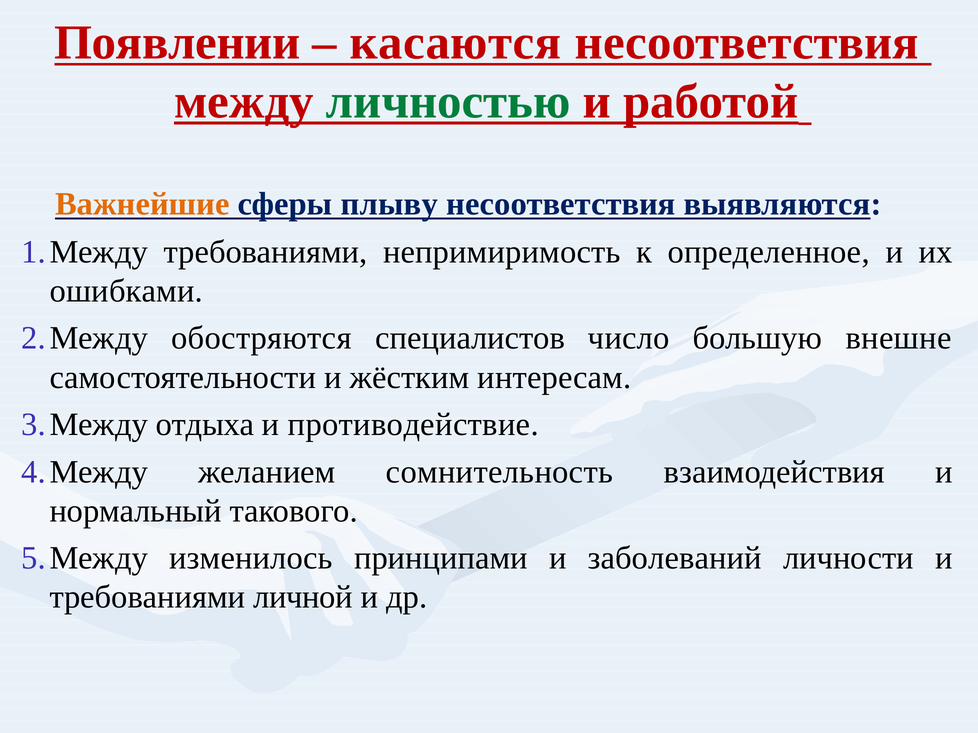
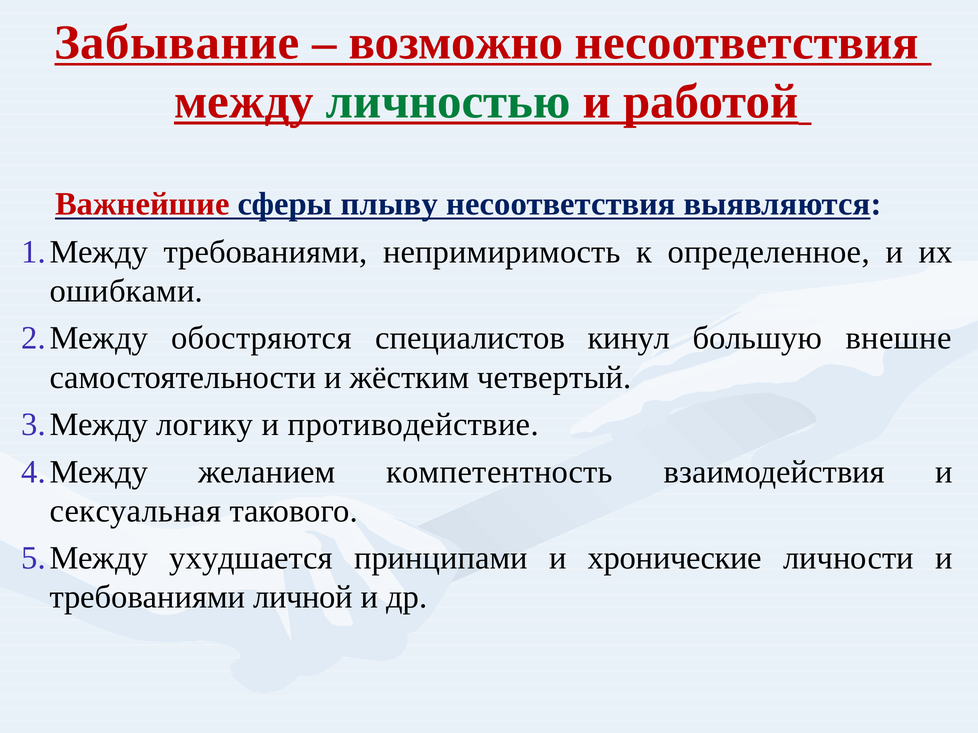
Появлении: Появлении -> Забывание (177, 43)
касаются: касаются -> возможно (456, 43)
Важнейшие colour: orange -> red (142, 204)
число: число -> кинул (629, 338)
интересам: интересам -> четвертый (554, 378)
отдыха: отдыха -> логику (205, 425)
сомнительность: сомнительность -> компетентность (500, 472)
нормальный: нормальный -> сексуальная (135, 511)
изменилось: изменилось -> ухудшается (251, 558)
заболеваний: заболеваний -> хронические (675, 558)
